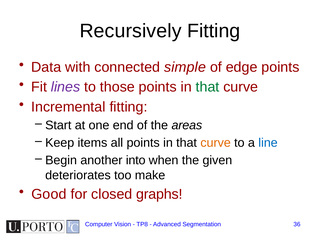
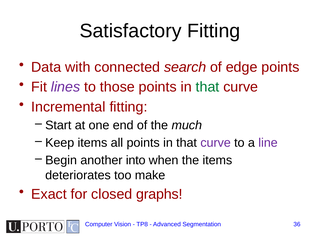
Recursively: Recursively -> Satisfactory (131, 31)
simple: simple -> search (185, 67)
areas: areas -> much (187, 125)
curve colour: orange -> purple (216, 143)
line colour: blue -> purple (268, 143)
the given: given -> items (217, 160)
Good: Good -> Exact (49, 194)
